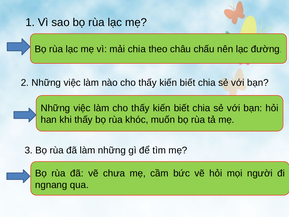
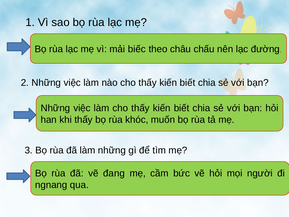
mải chia: chia -> biếc (137, 49)
chưa: chưa -> đang (114, 173)
